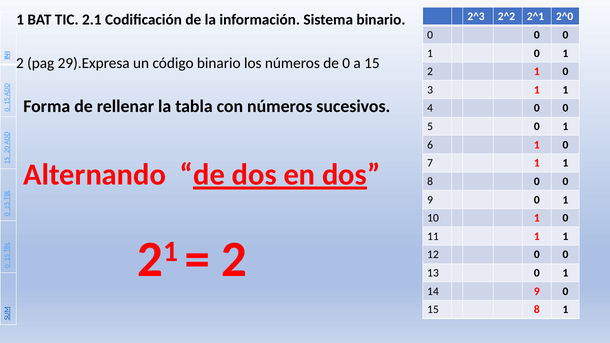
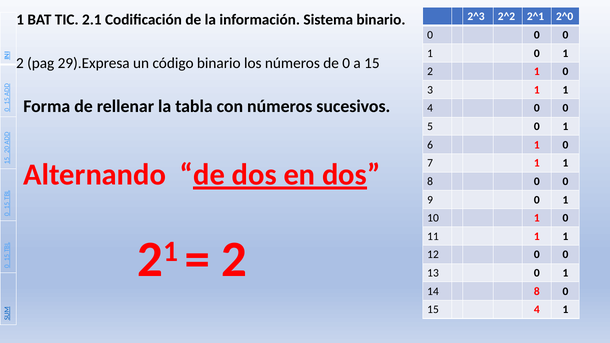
14 9: 9 -> 8 (537, 291)
15 8: 8 -> 4 (537, 310)
